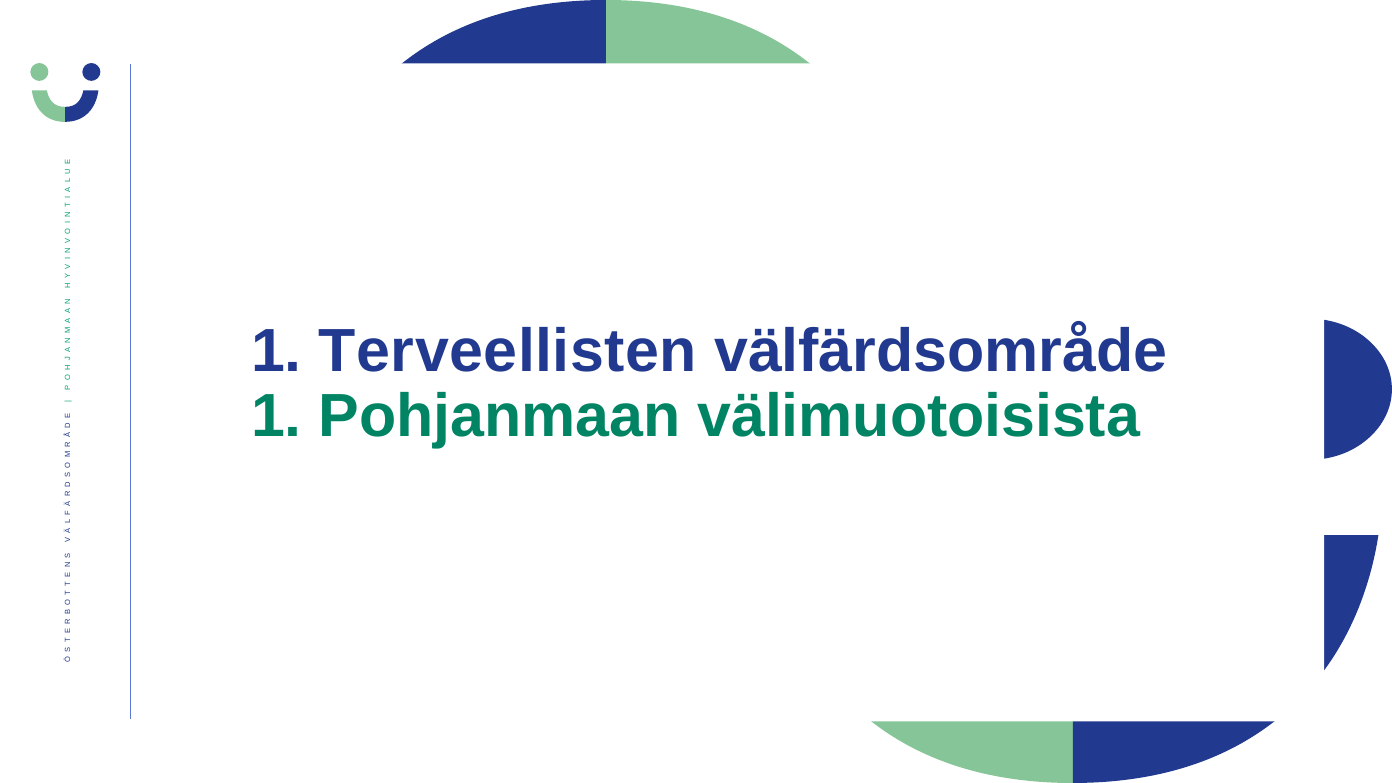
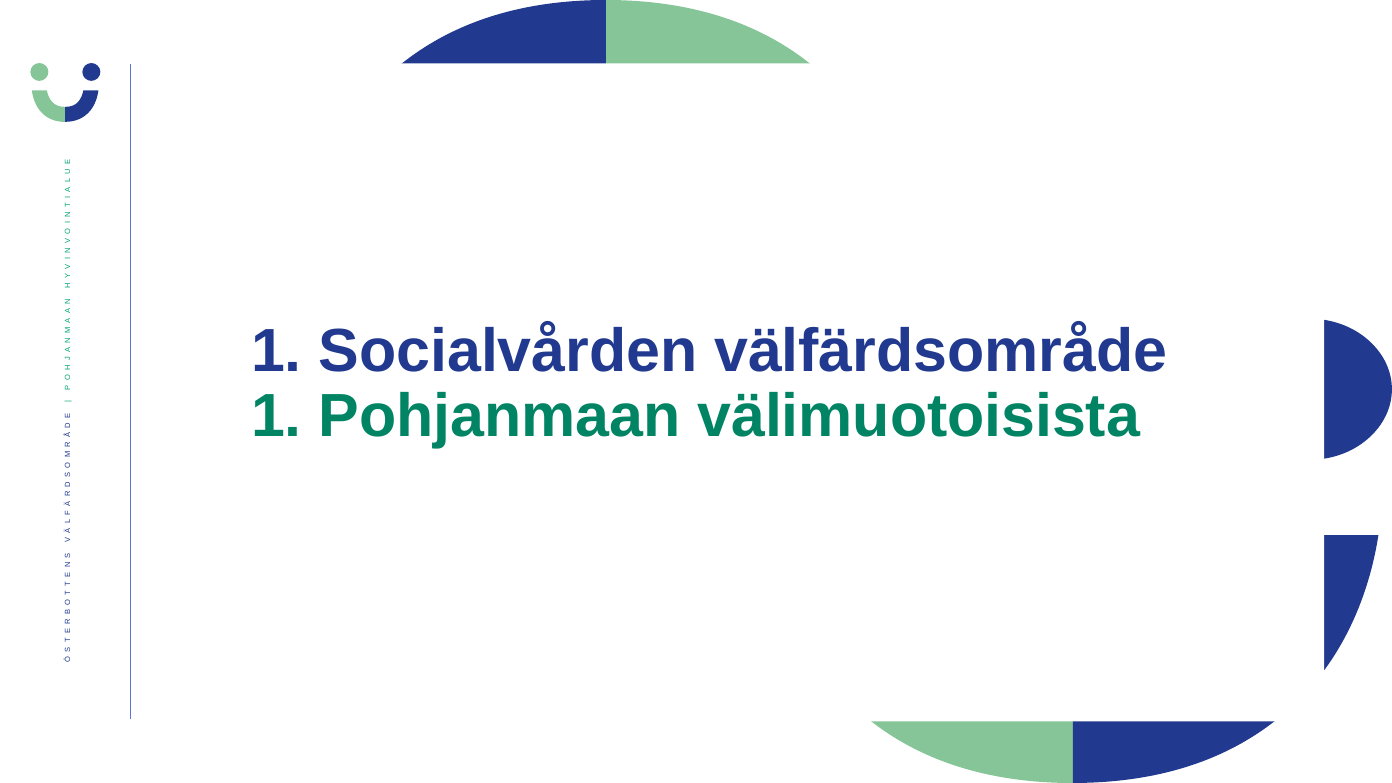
Terveellisten: Terveellisten -> Socialvården (508, 351)
